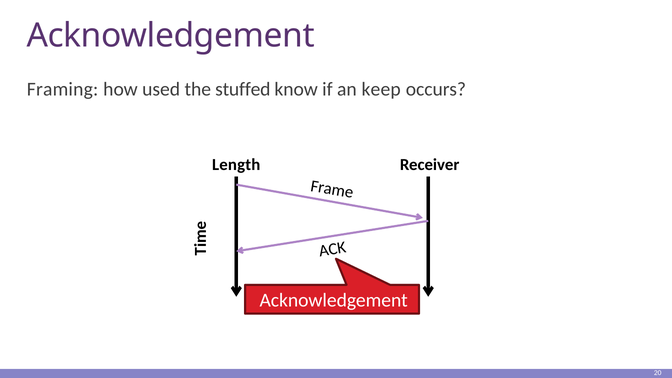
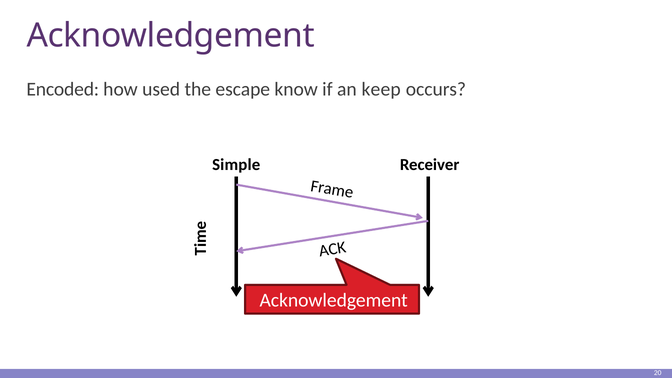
Framing: Framing -> Encoded (63, 90)
stuffed: stuffed -> escape (243, 90)
Length: Length -> Simple (236, 165)
